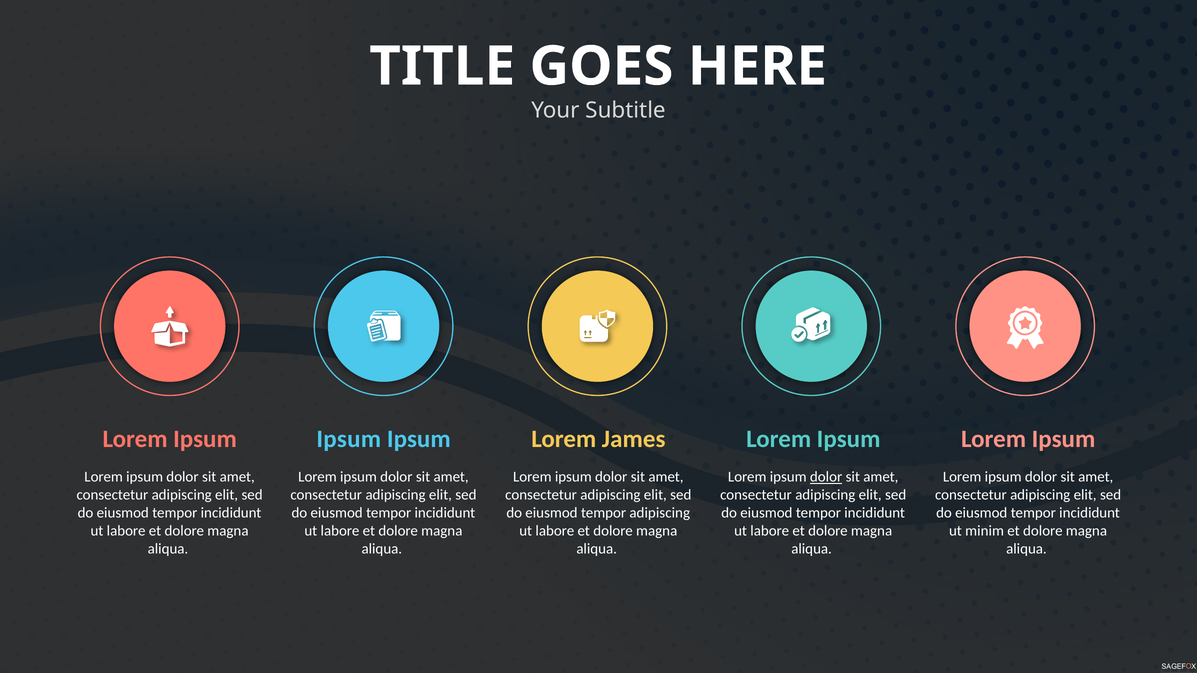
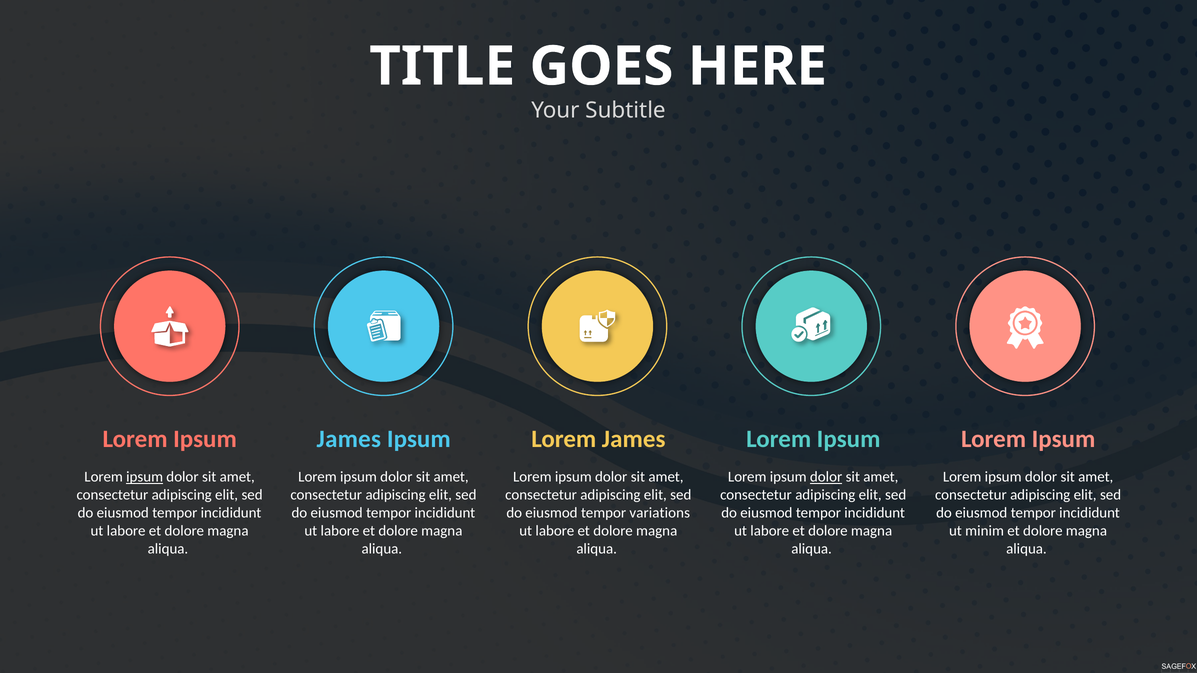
Ipsum: Ipsum -> James (349, 439)
ipsum underline: none -> present (145, 477)
tempor adipiscing: adipiscing -> variations (660, 513)
